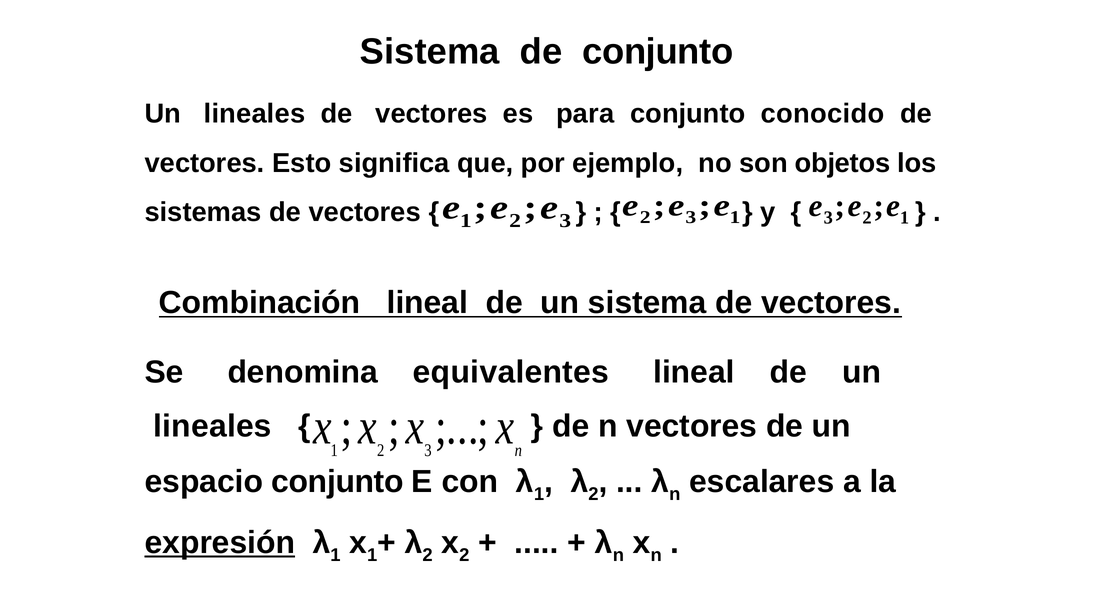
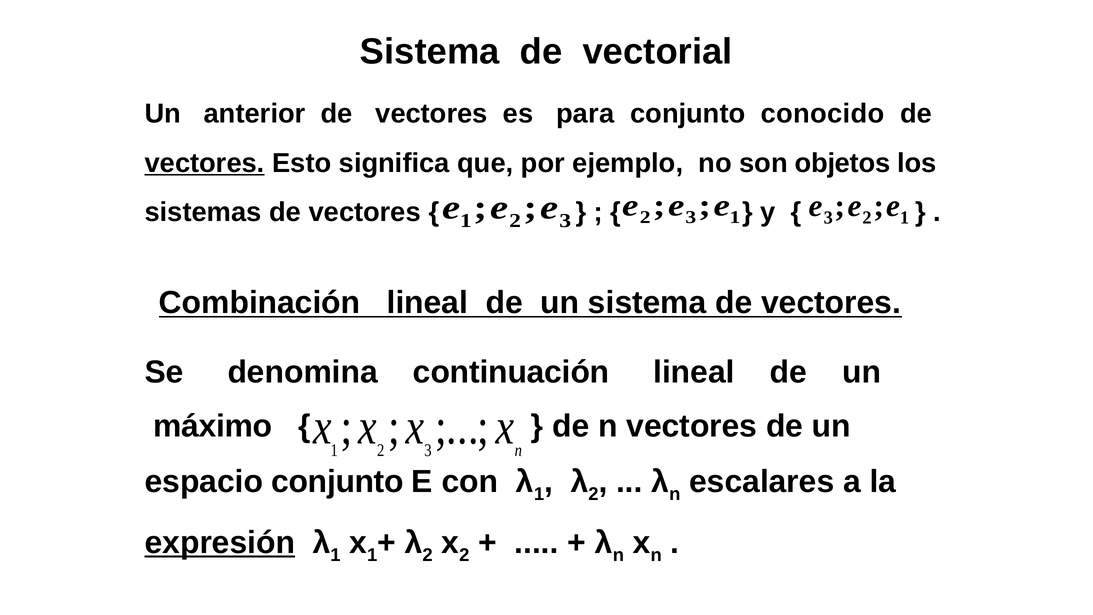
de conjunto: conjunto -> vectorial (658, 52)
lineales: lineales -> anterior (255, 114)
vectores underline: none -> present (205, 163)
equivalentes: equivalentes -> continuación (511, 372)
lineales: lineales -> máximo (213, 426)
